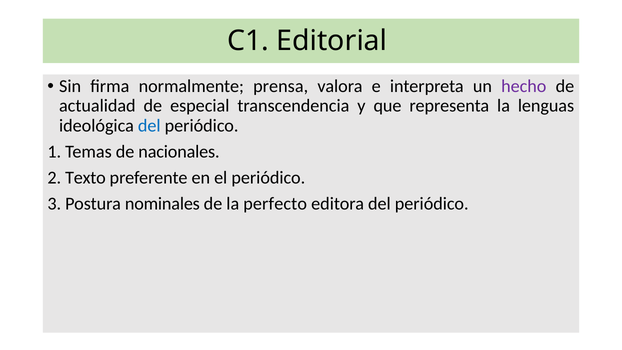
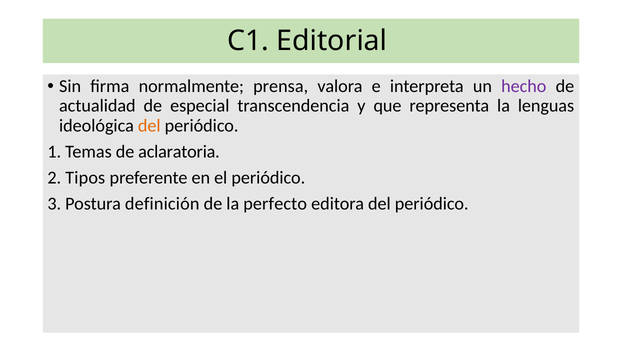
del colour: blue -> orange (149, 125)
nacionales: nacionales -> aclaratoria (179, 152)
Texto: Texto -> Tipos (85, 178)
nominales: nominales -> definición (162, 204)
